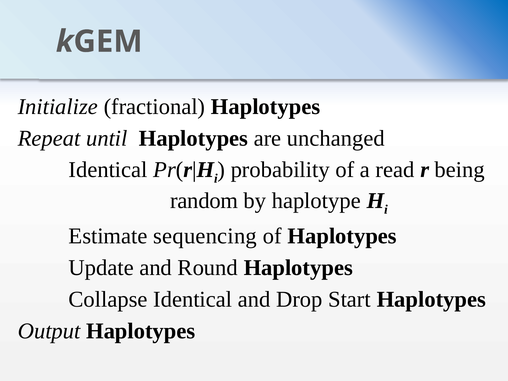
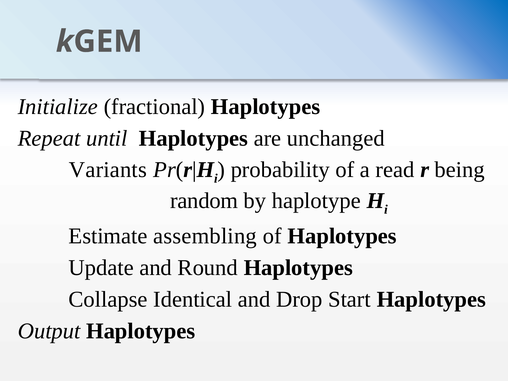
Identical: Identical -> Variants (108, 170)
sequencing: sequencing -> assembling (205, 236)
